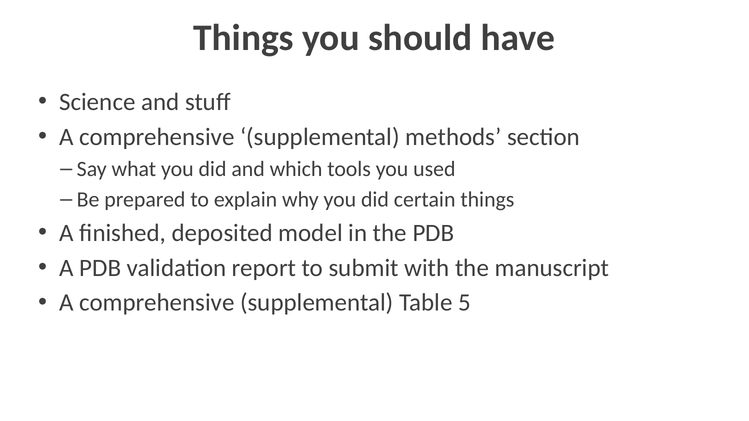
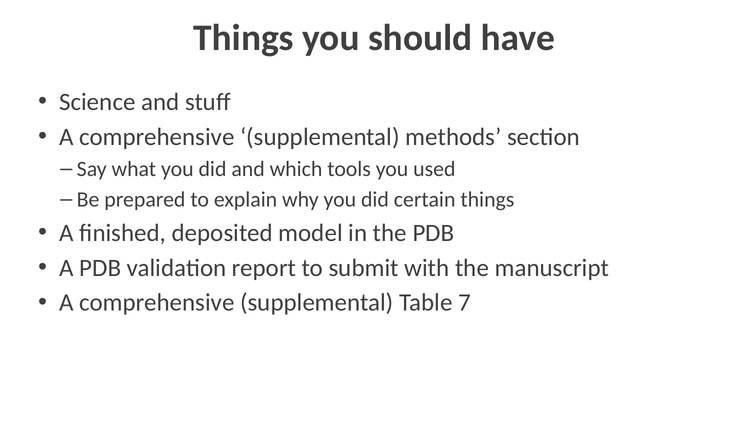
5: 5 -> 7 (465, 303)
